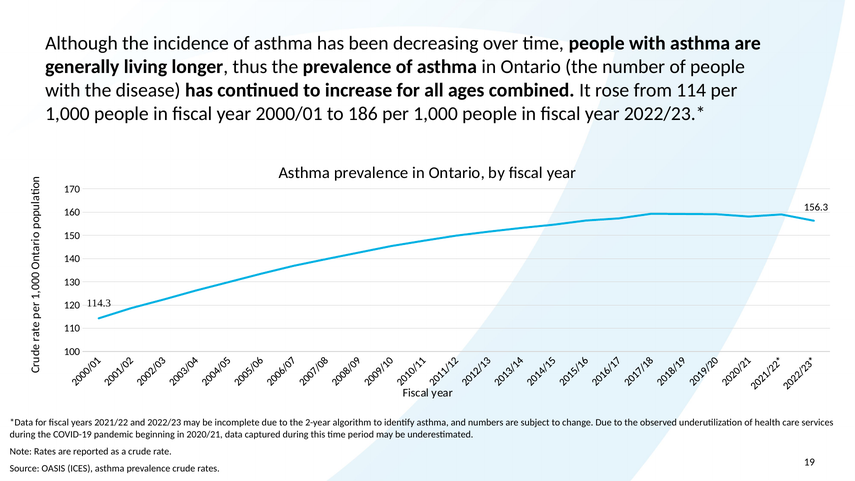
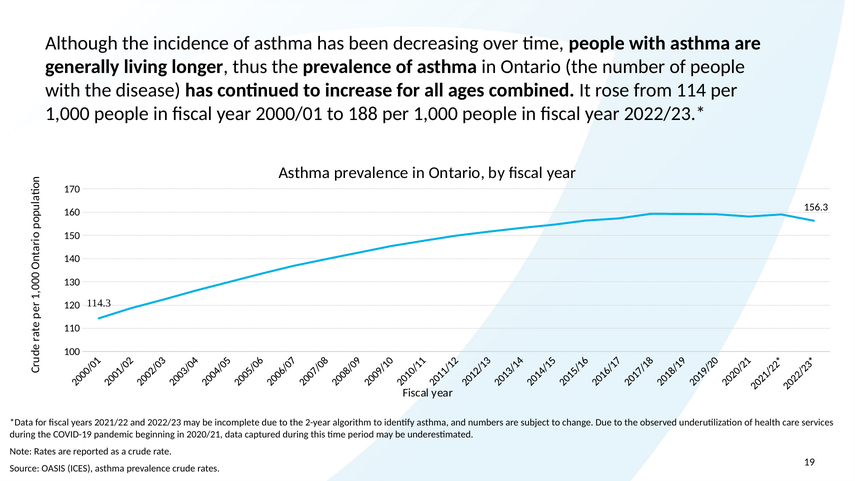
186: 186 -> 188 (363, 114)
